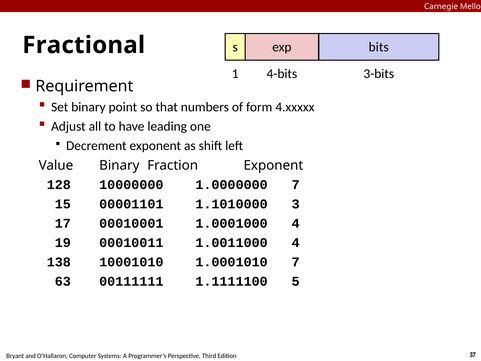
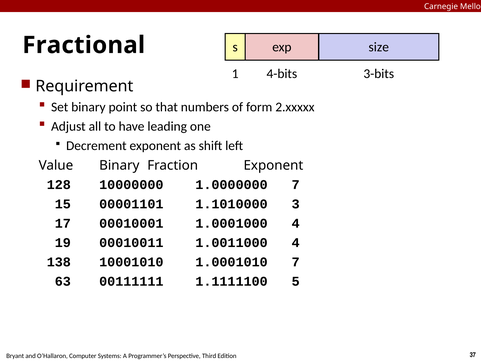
bits: bits -> size (379, 47)
4.xxxxx: 4.xxxxx -> 2.xxxxx (295, 107)
